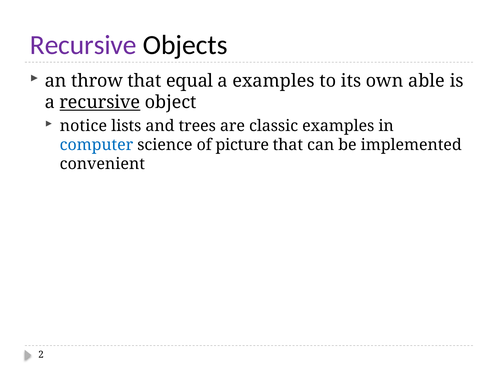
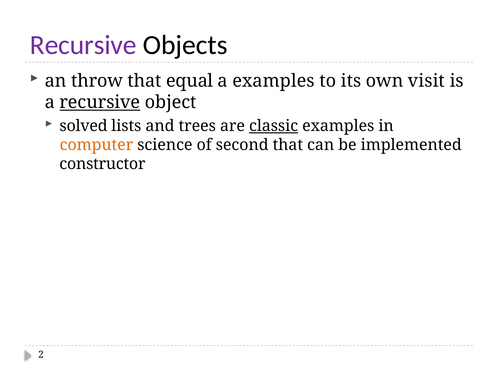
able: able -> visit (426, 81)
notice: notice -> solved (84, 126)
classic underline: none -> present (274, 126)
computer colour: blue -> orange (96, 145)
picture: picture -> second (242, 145)
convenient: convenient -> constructor (102, 164)
